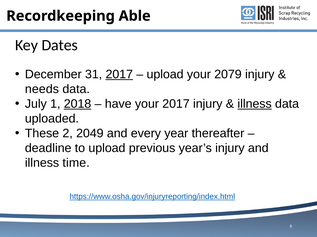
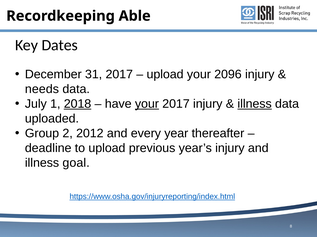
2017 underline: present -> none (119, 75)
2079: 2079 -> 2096 (228, 75)
your underline: none -> present (147, 104)
These: These -> Group (42, 134)
2049: 2049 -> 2012 (90, 134)
time: time -> goal (76, 163)
